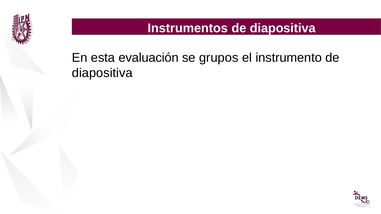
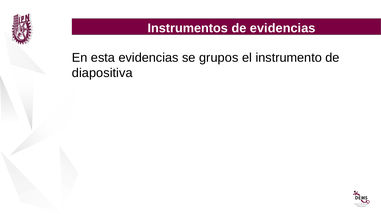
Instrumentos de diapositiva: diapositiva -> evidencias (283, 28)
esta evaluación: evaluación -> evidencias (149, 58)
